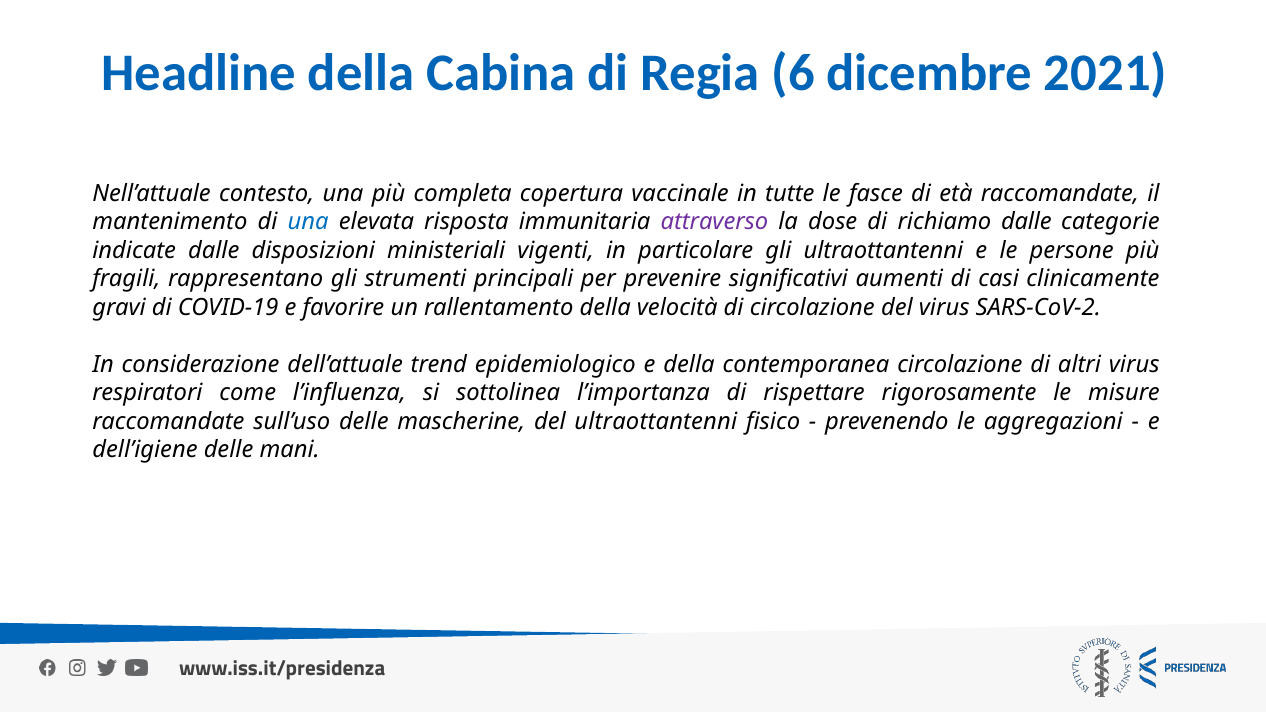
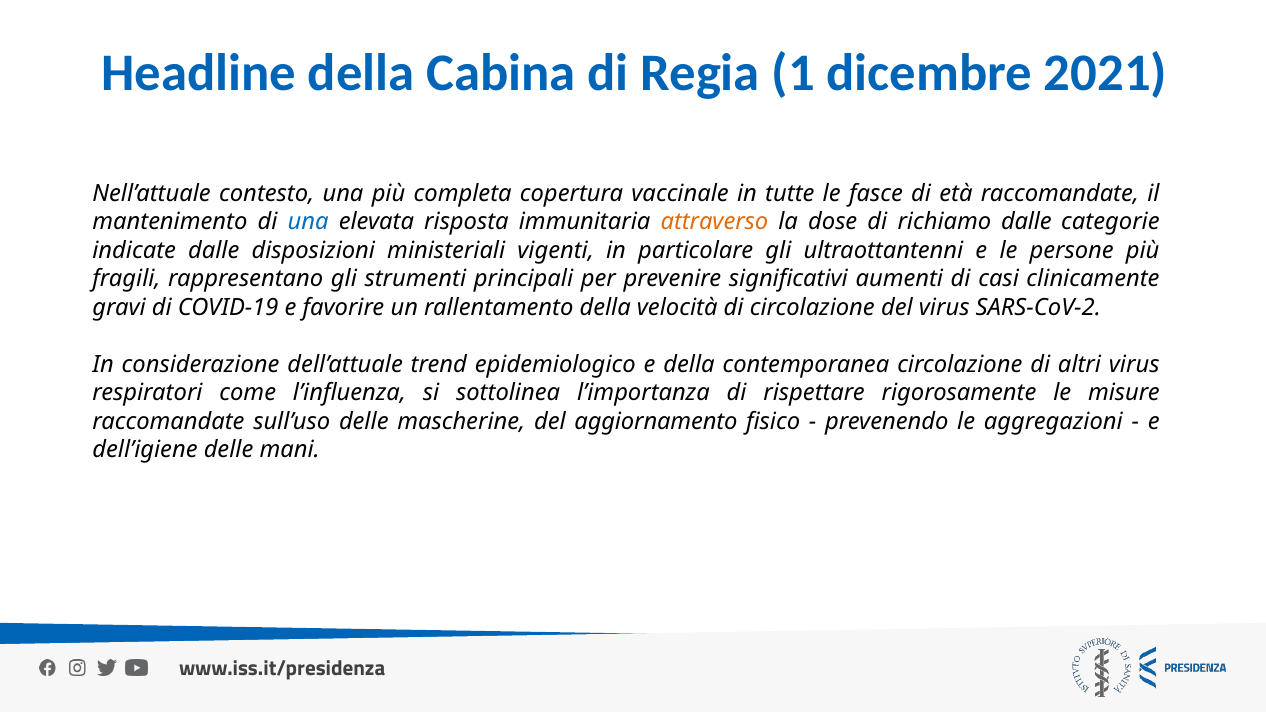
6: 6 -> 1 (793, 73)
attraverso colour: purple -> orange (714, 222)
del ultraottantenni: ultraottantenni -> aggiornamento (656, 422)
